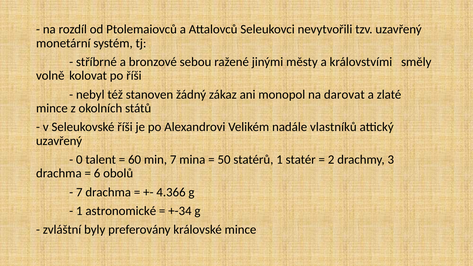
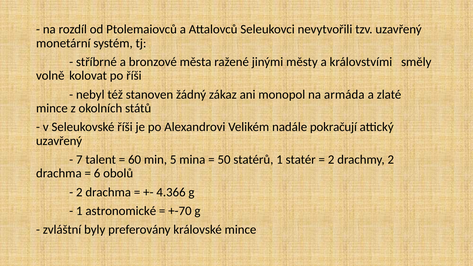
sebou: sebou -> města (196, 62)
darovat: darovat -> armáda (344, 94)
vlastníků: vlastníků -> pokračují (333, 127)
0: 0 -> 7 (79, 160)
min 7: 7 -> 5 (173, 160)
drachmy 3: 3 -> 2 (391, 160)
7: 7 -> 2 (79, 192)
+-34: +-34 -> +-70 (180, 211)
